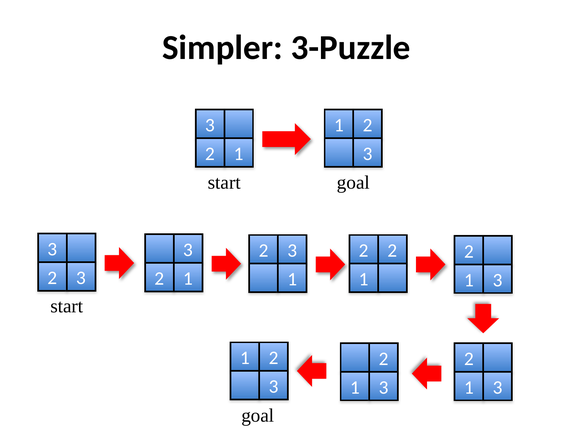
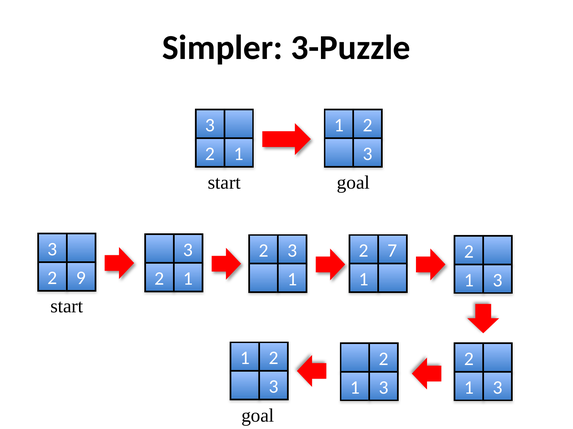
2 2: 2 -> 7 (392, 251)
3: 3 -> 9 (81, 278)
